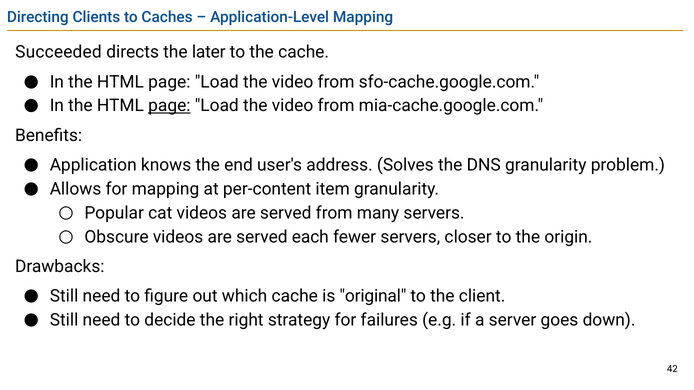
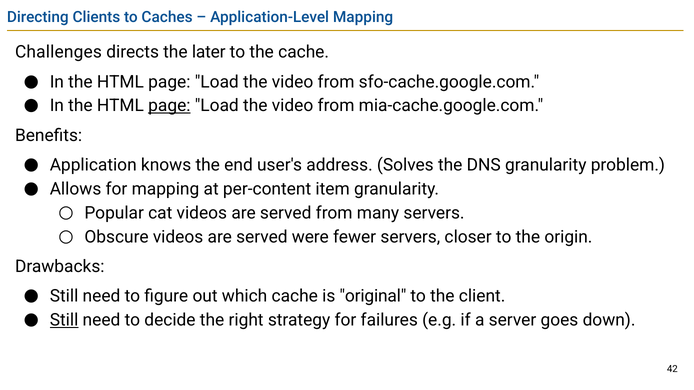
Succeeded: Succeeded -> Challenges (58, 52)
each: each -> were (310, 237)
Still underline: none -> present (64, 321)
